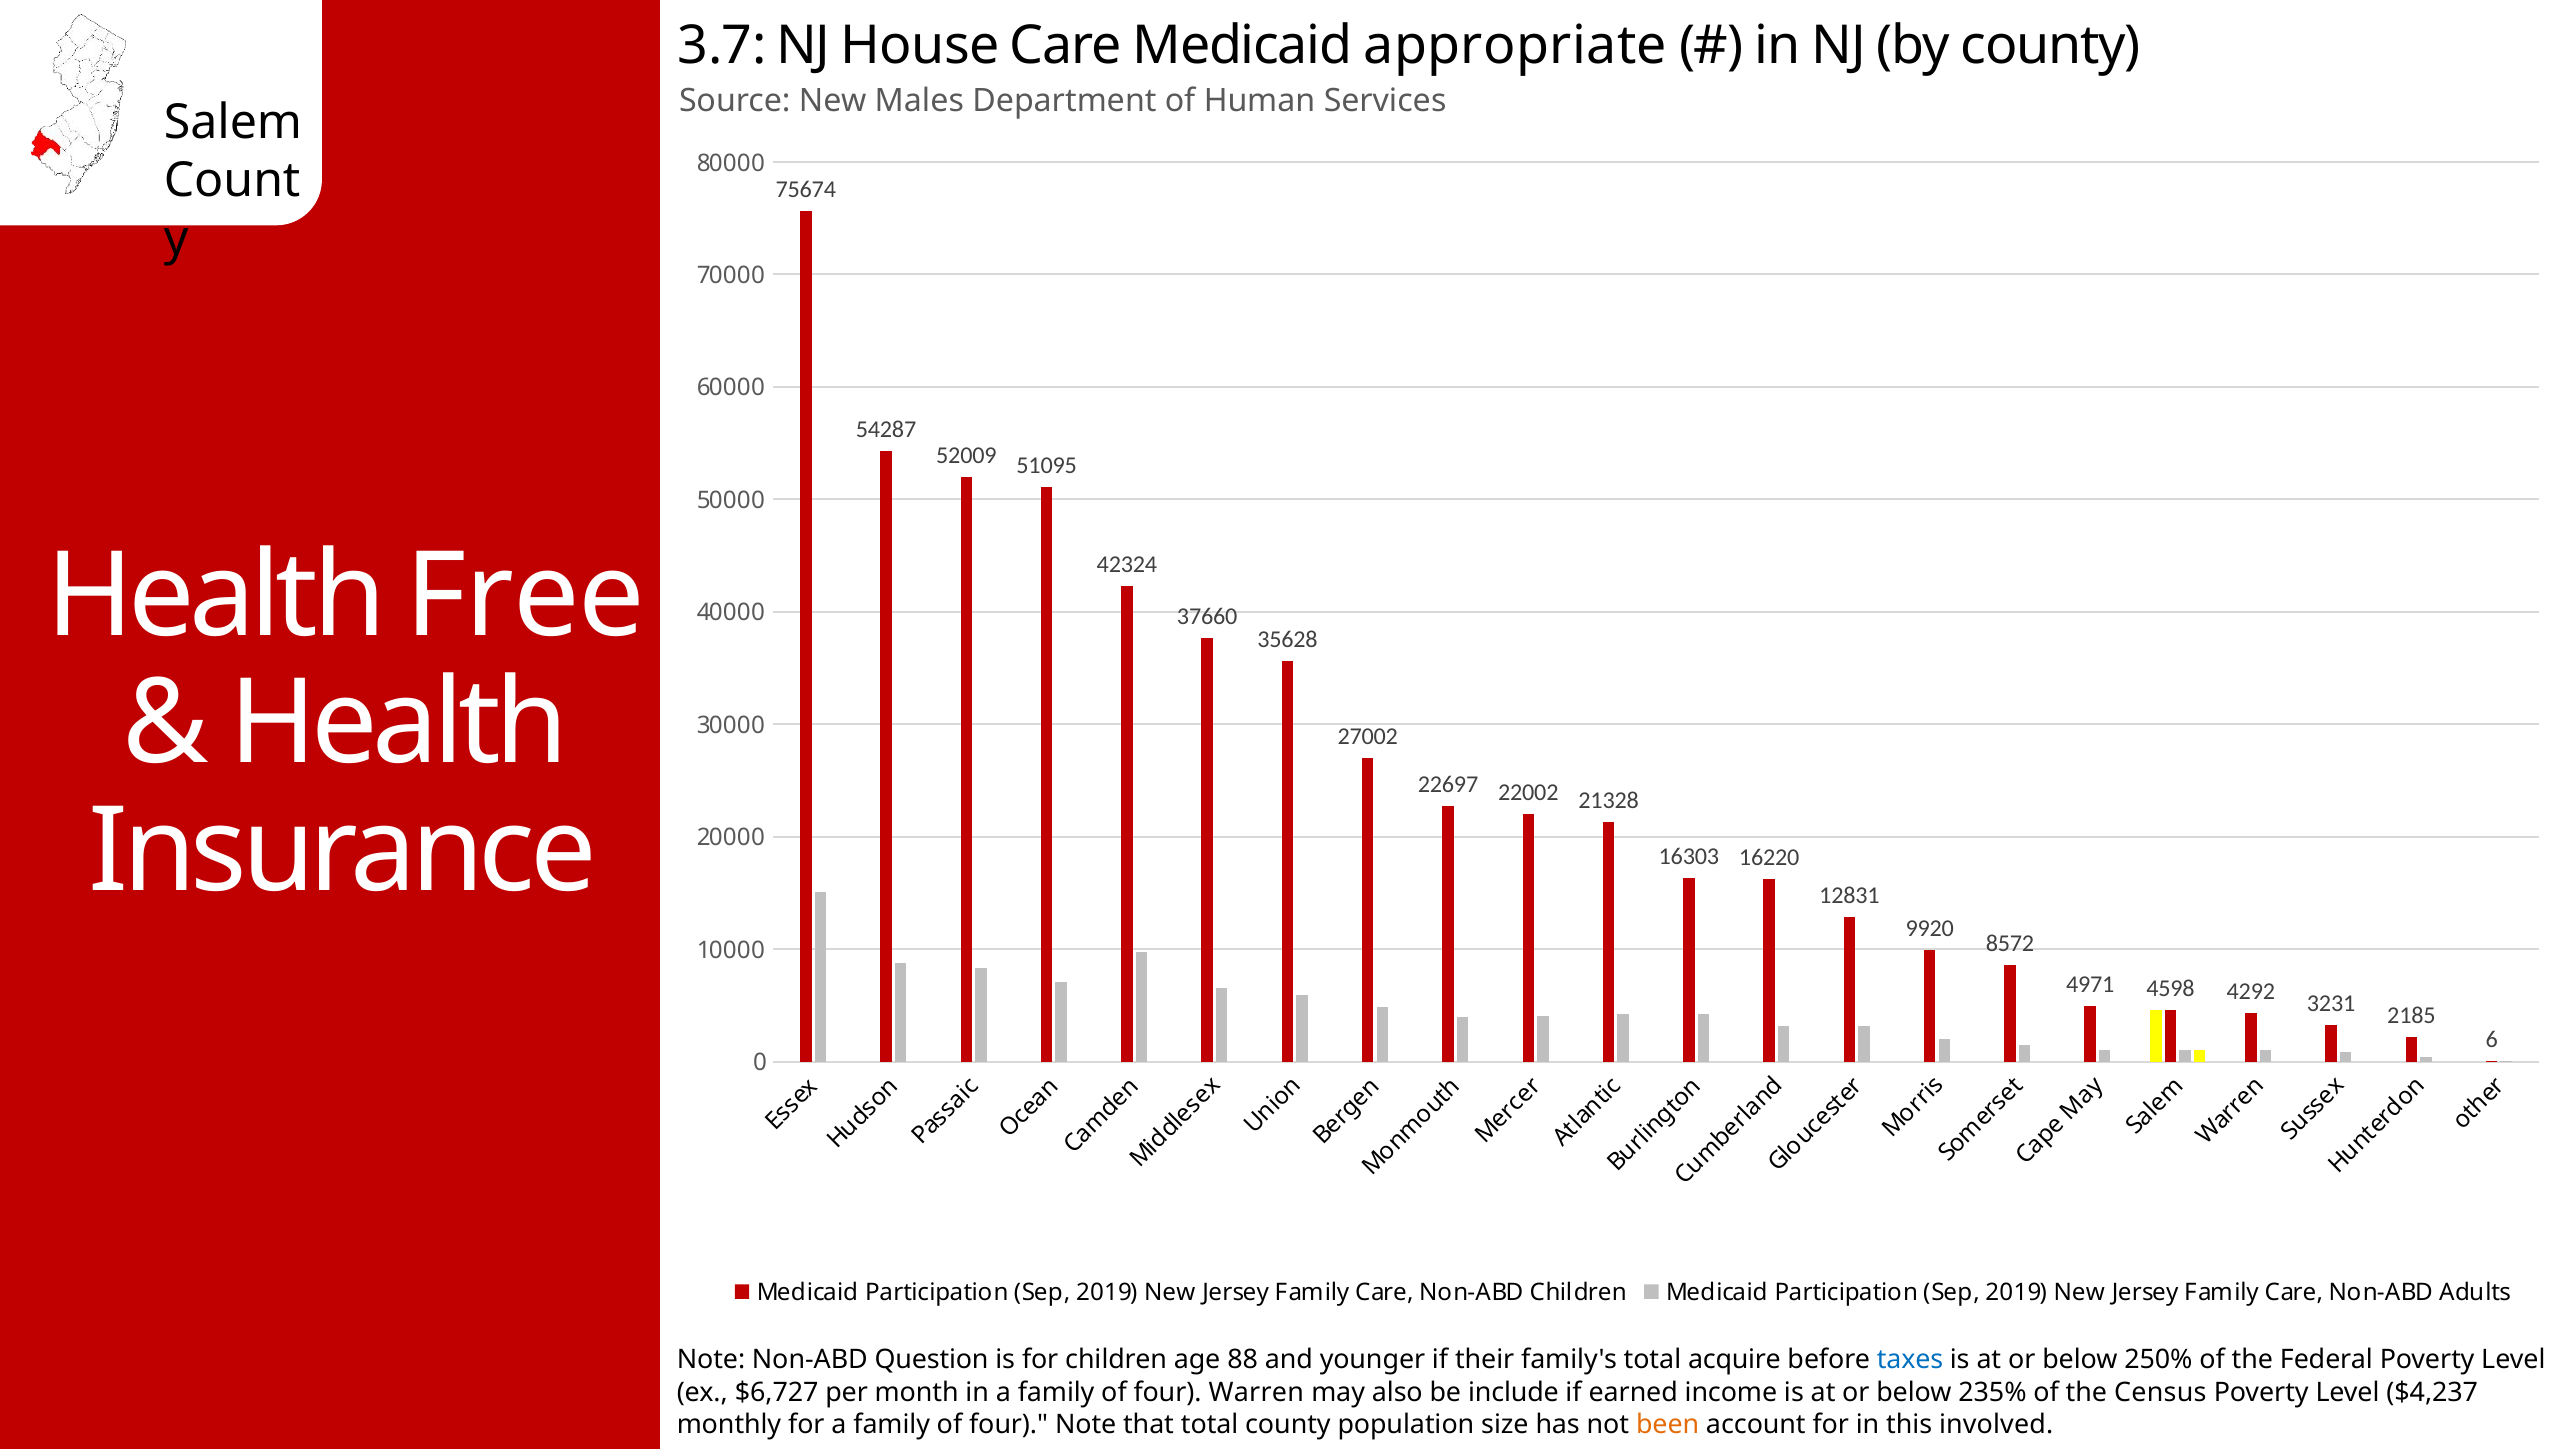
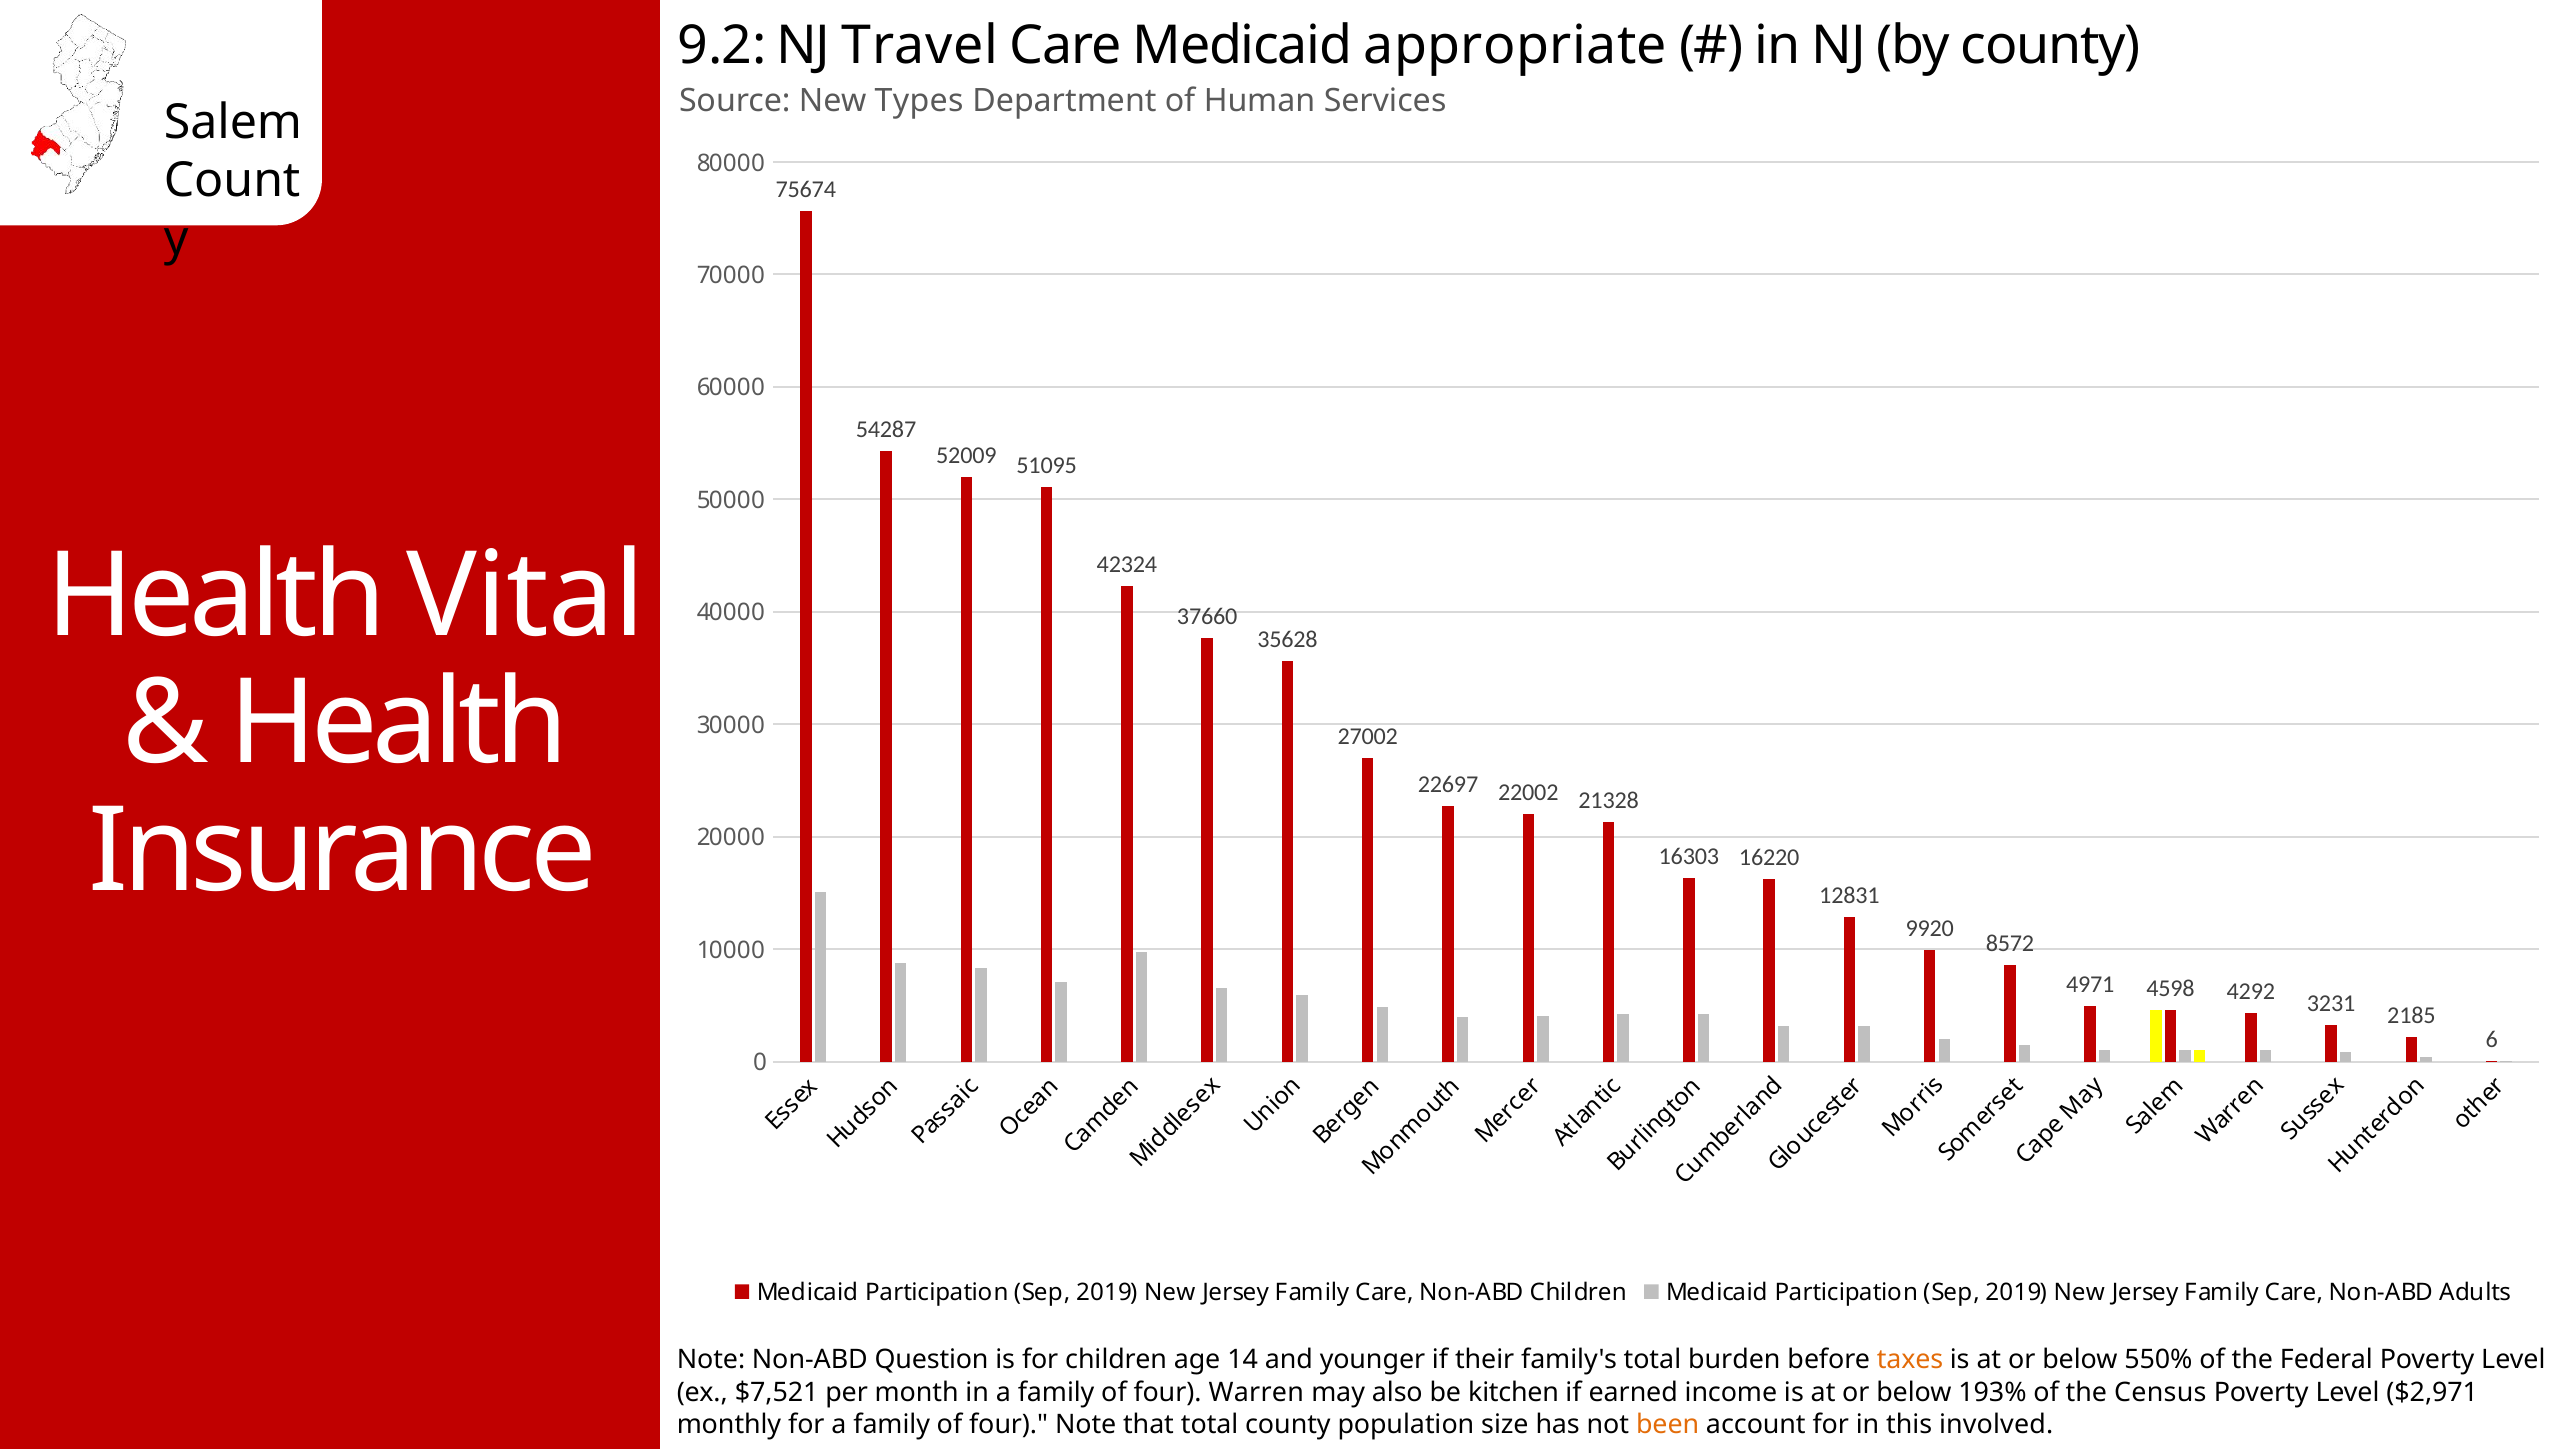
3.7: 3.7 -> 9.2 (722, 45)
House: House -> Travel (920, 45)
Males: Males -> Types (919, 101)
Free: Free -> Vital (525, 596)
88: 88 -> 14 (1243, 1360)
acquire: acquire -> burden (1734, 1360)
taxes colour: blue -> orange (1910, 1360)
250%: 250% -> 550% (2158, 1360)
$6,727: $6,727 -> $7,521 (777, 1392)
include: include -> kitchen (1514, 1392)
235%: 235% -> 193% (1993, 1392)
$4,237: $4,237 -> $2,971 (2432, 1392)
